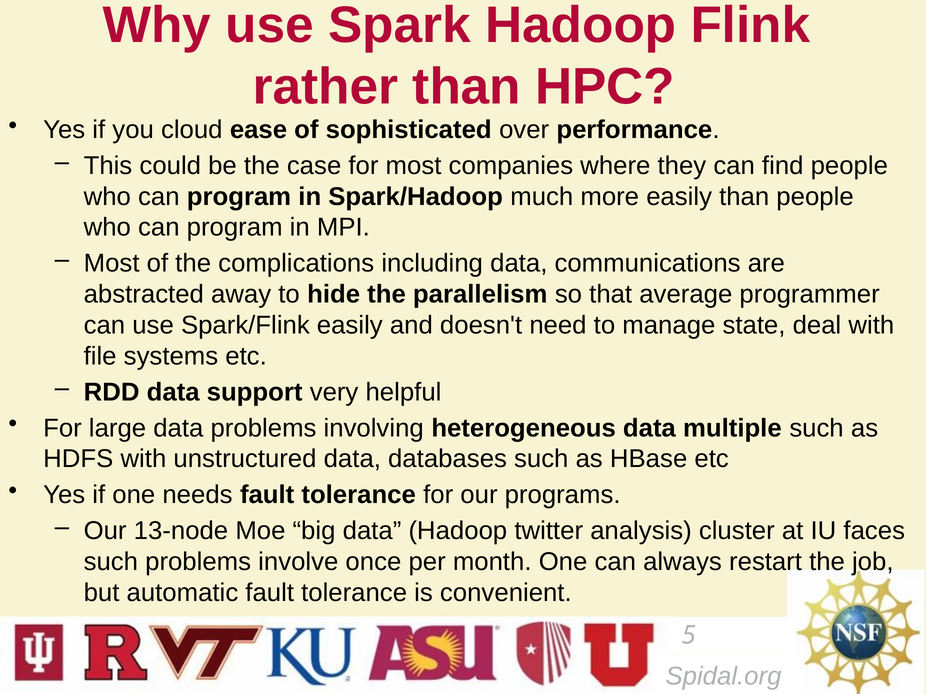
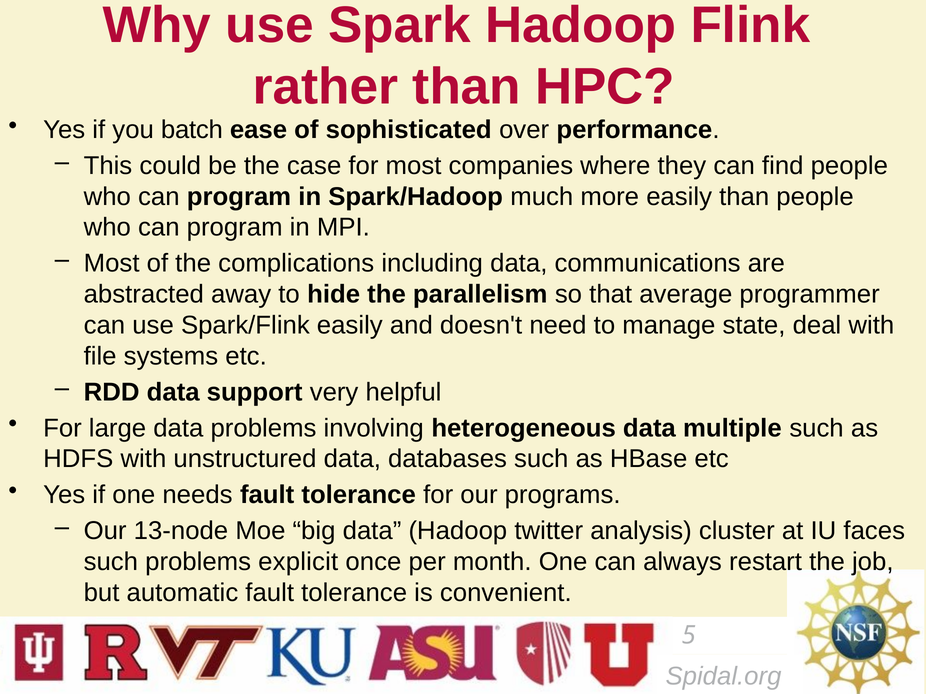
cloud: cloud -> batch (192, 130)
involve: involve -> explicit (298, 562)
